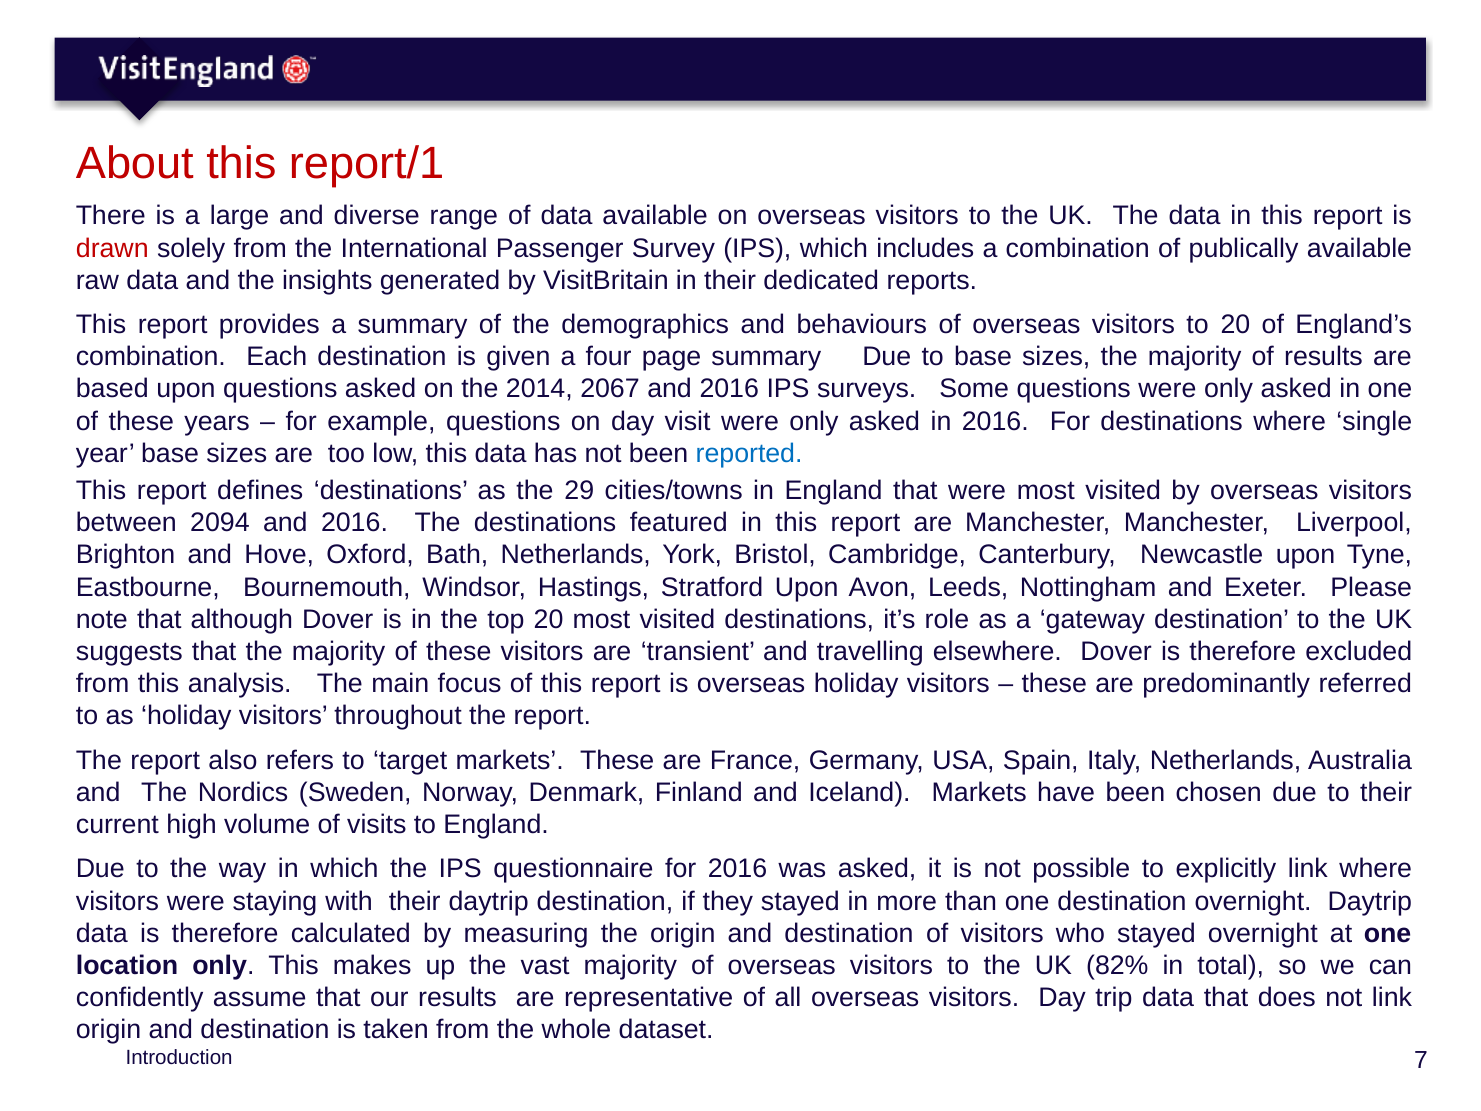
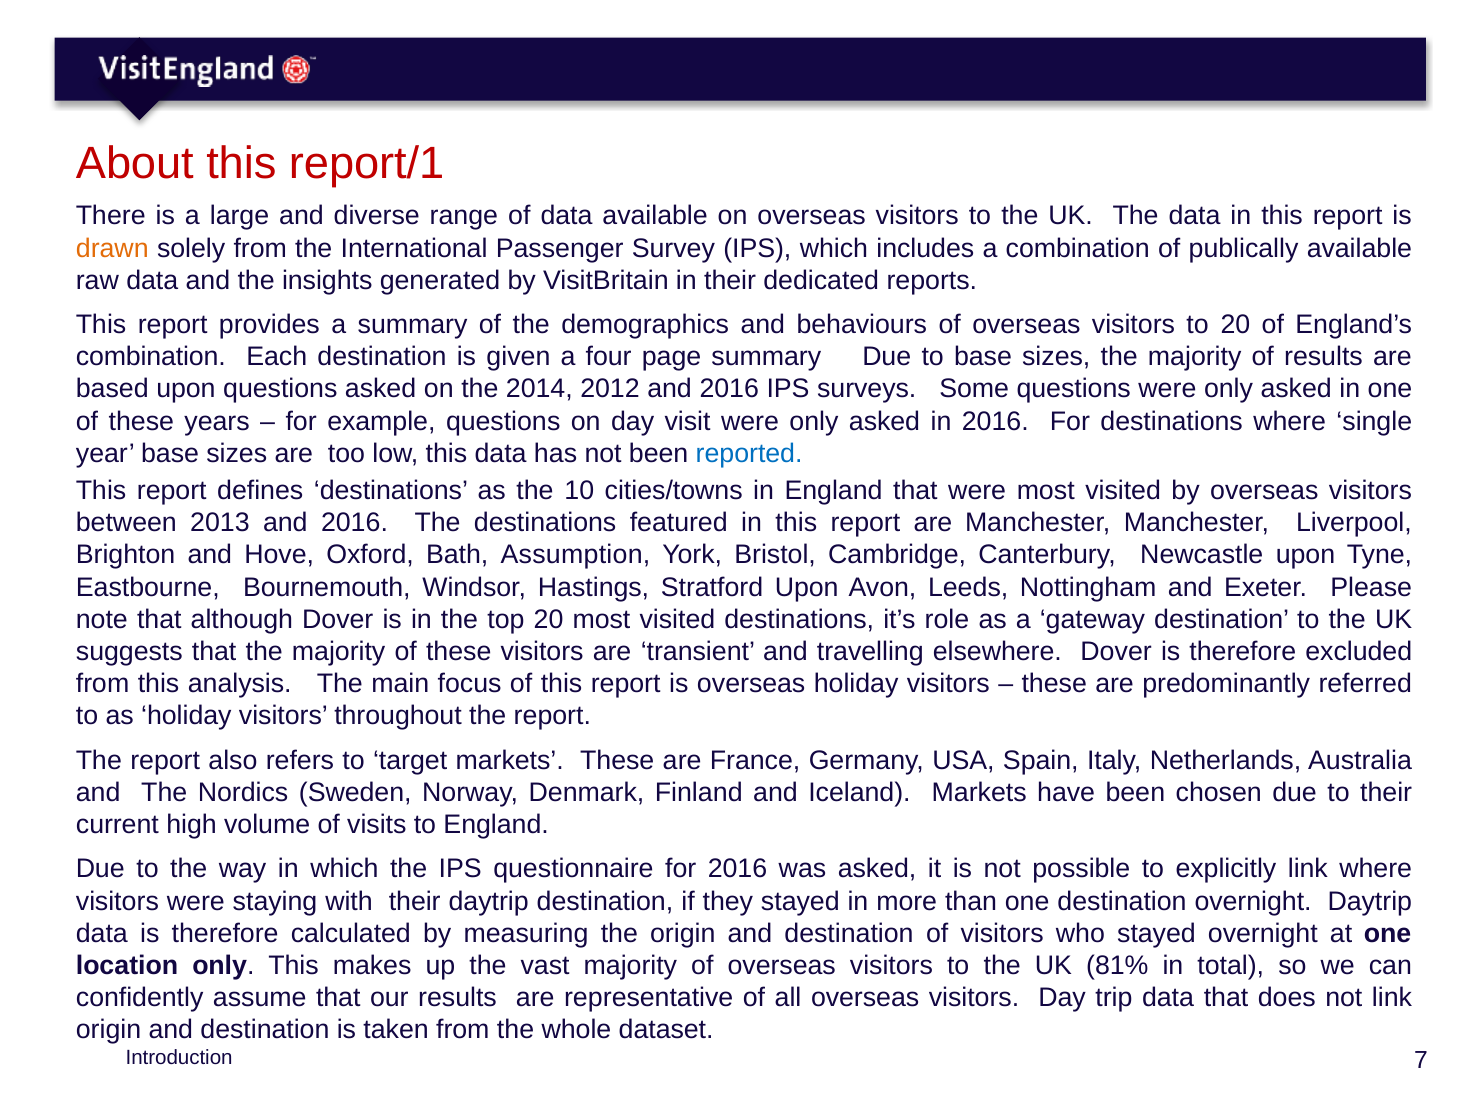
drawn colour: red -> orange (112, 248)
2067: 2067 -> 2012 (610, 389)
29: 29 -> 10 (579, 491)
2094: 2094 -> 2013 (220, 523)
Bath Netherlands: Netherlands -> Assumption (575, 555)
82%: 82% -> 81% (1117, 965)
